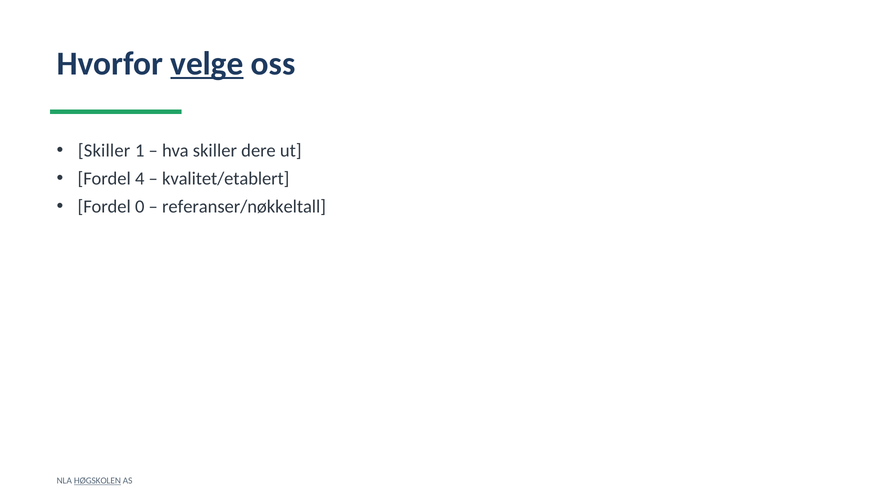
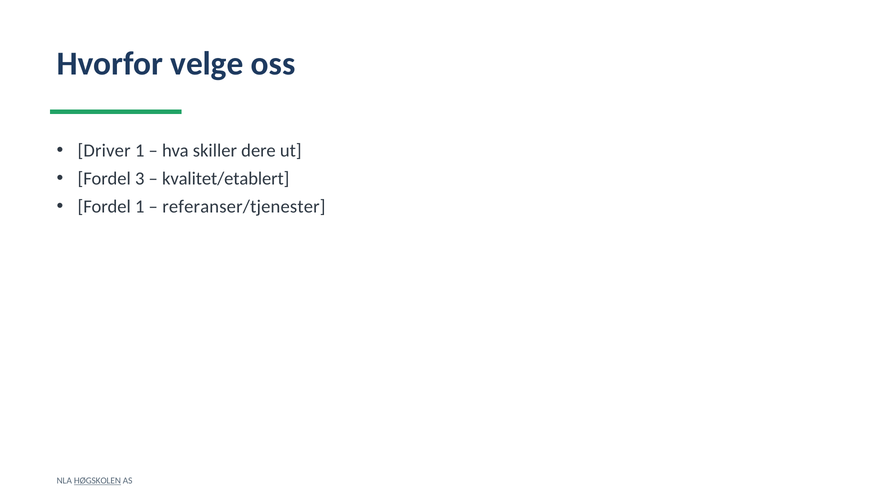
velge underline: present -> none (207, 64)
Skiller: Skiller -> Driver (104, 151)
4: 4 -> 3 (140, 179)
Fordel 0: 0 -> 1 (140, 207)
referanser/nøkkeltall: referanser/nøkkeltall -> referanser/tjenester (244, 207)
